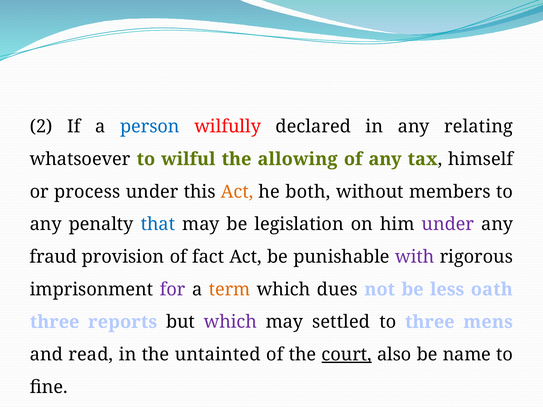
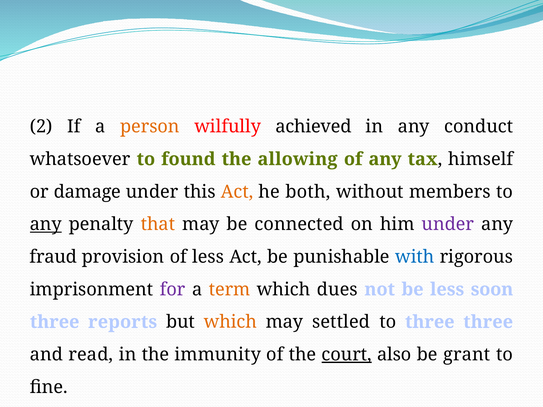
person colour: blue -> orange (150, 127)
declared: declared -> achieved (313, 127)
relating: relating -> conduct (479, 127)
wilful: wilful -> found (188, 159)
process: process -> damage (87, 192)
any underline: none -> present (46, 224)
that colour: blue -> orange (158, 224)
legislation: legislation -> connected (299, 224)
of fact: fact -> less (208, 257)
with colour: purple -> blue (415, 257)
oath: oath -> soon (492, 290)
which colour: purple -> orange (230, 322)
three mens: mens -> three (488, 322)
untainted: untainted -> immunity (218, 355)
name: name -> grant (467, 355)
